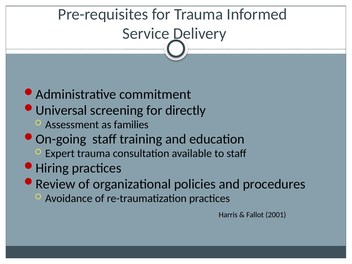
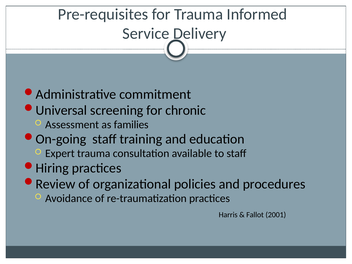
directly: directly -> chronic (186, 110)
